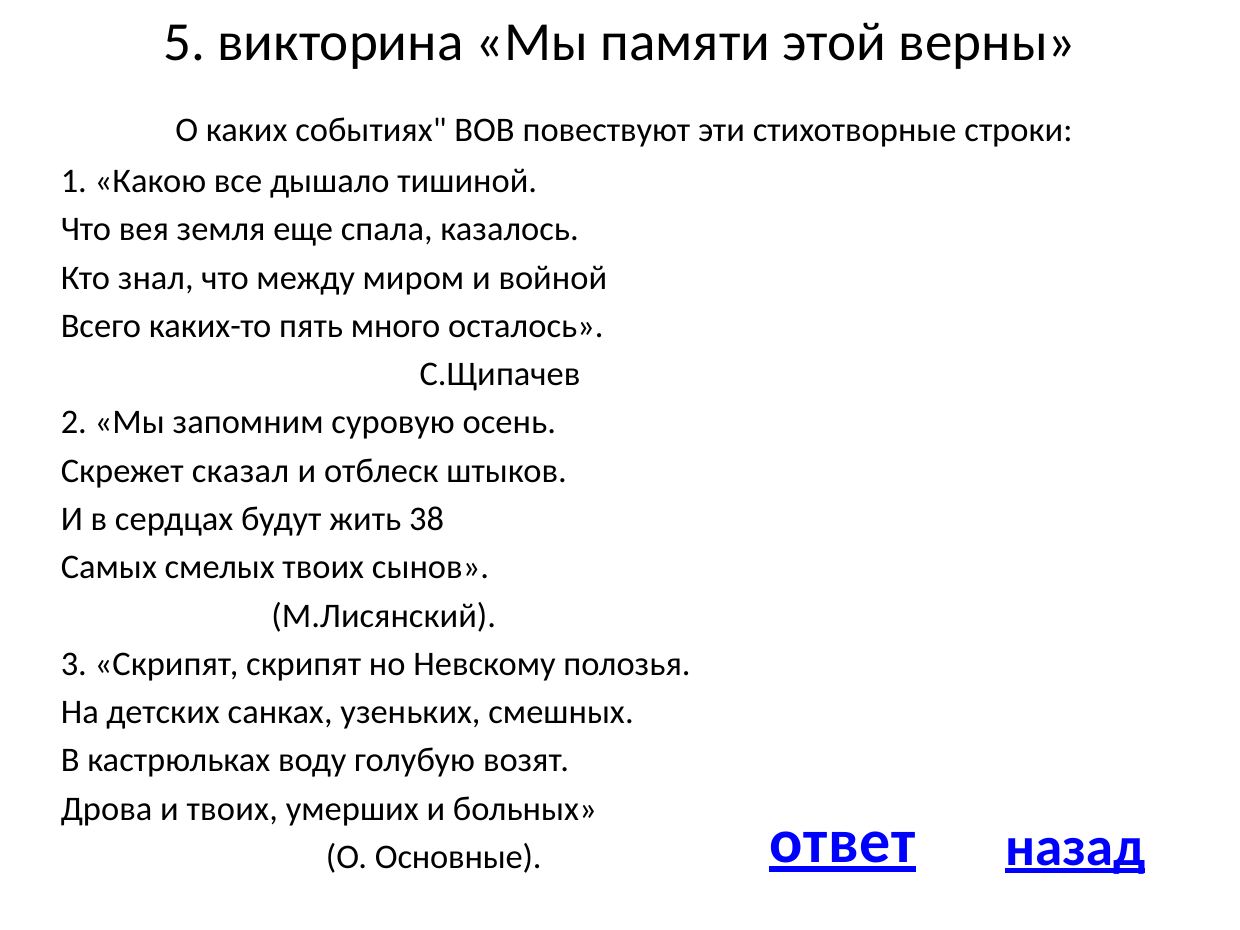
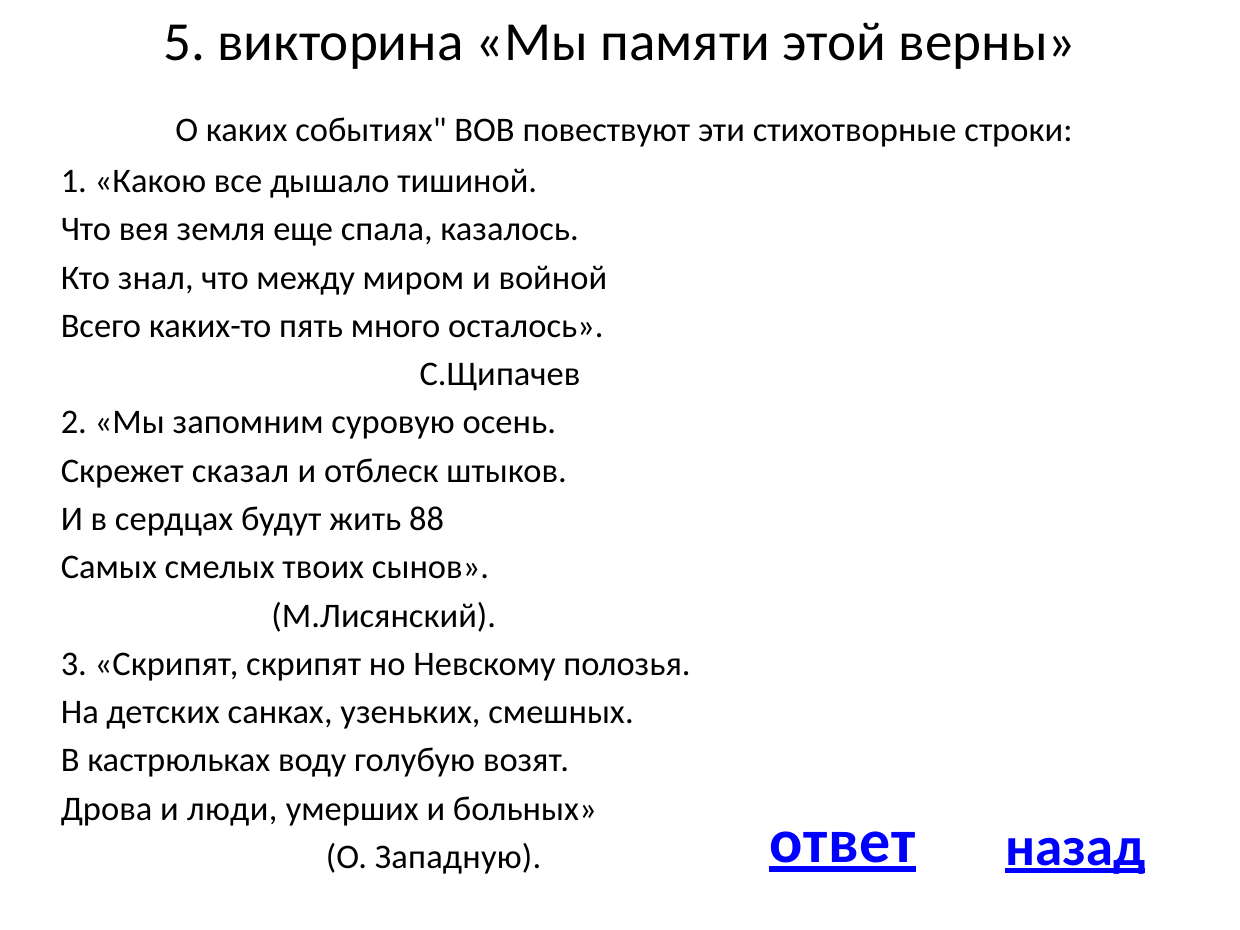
38: 38 -> 88 (427, 519)
и твоих: твоих -> люди (232, 809)
Основные: Основные -> Западную (458, 857)
